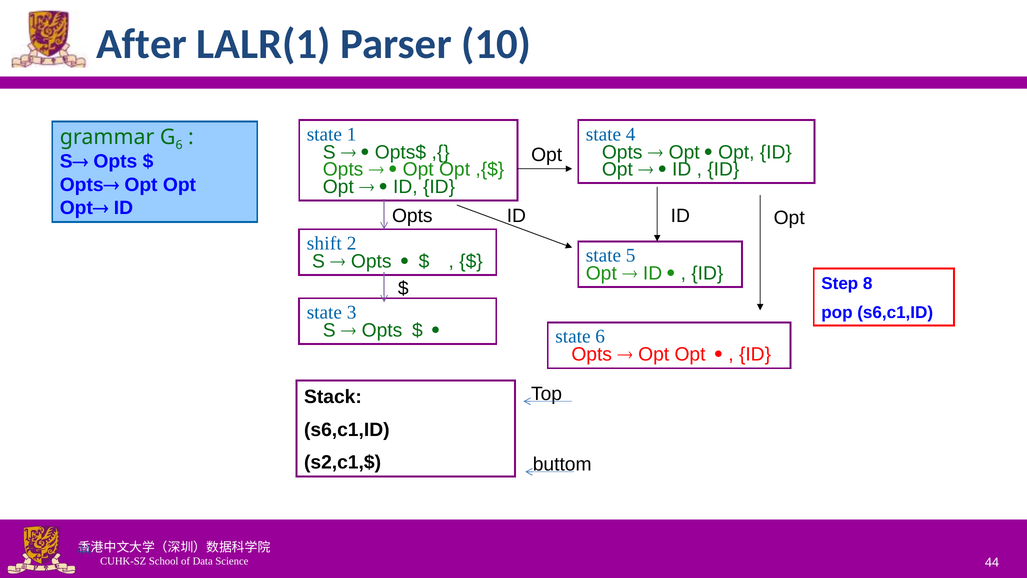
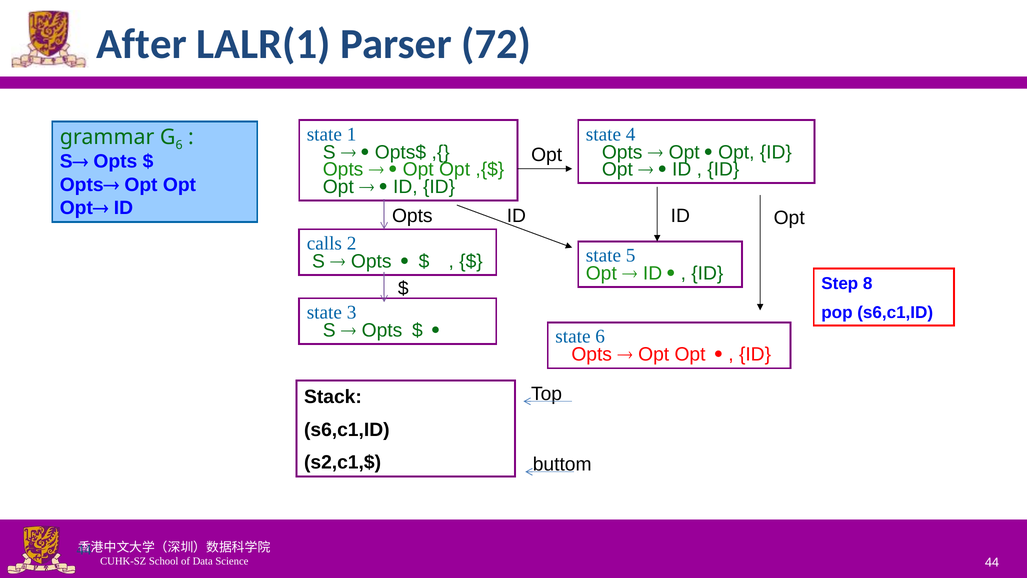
10: 10 -> 72 (496, 44)
shift: shift -> calls (324, 243)
